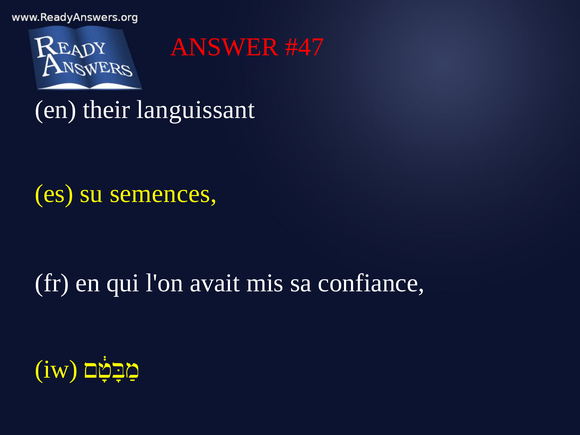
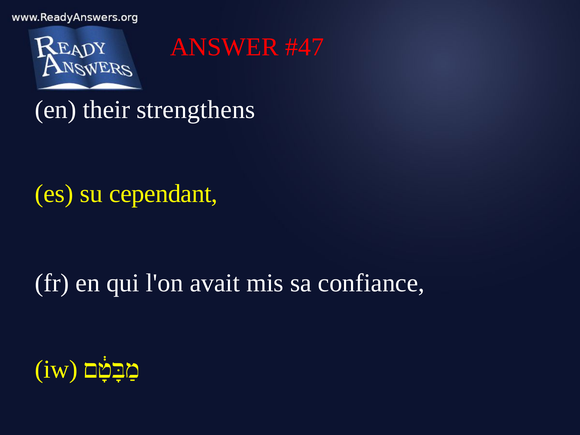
languissant: languissant -> strengthens (196, 110)
semences: semences -> cependant (164, 194)
